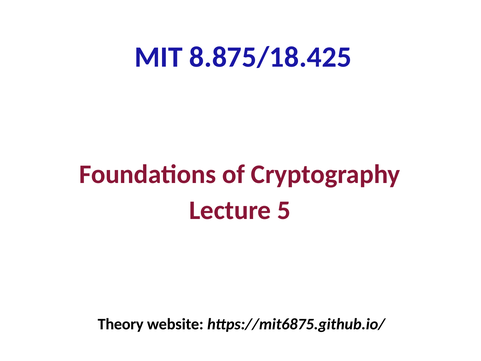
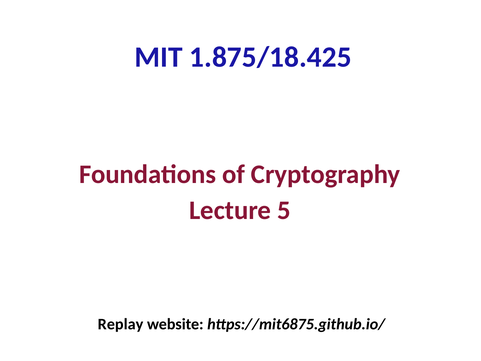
8.875/18.425: 8.875/18.425 -> 1.875/18.425 (270, 57)
Theory: Theory -> Replay (121, 324)
